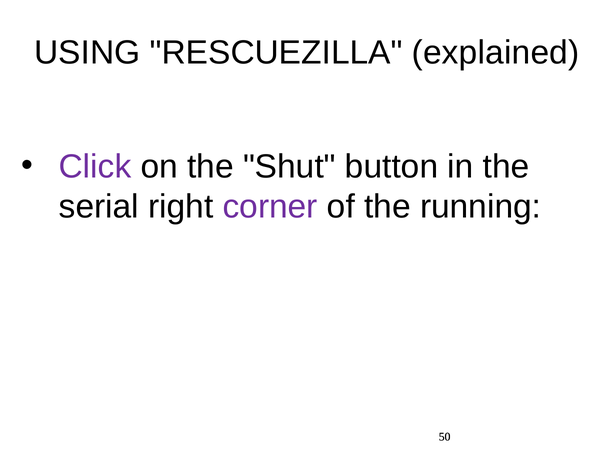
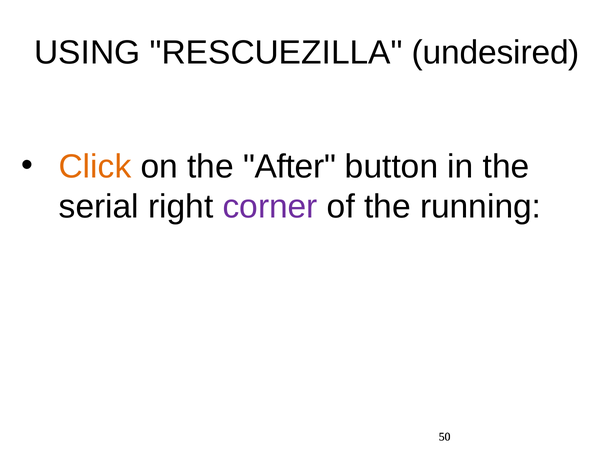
explained: explained -> undesired (496, 53)
Click colour: purple -> orange (95, 167)
Shut: Shut -> After (290, 167)
